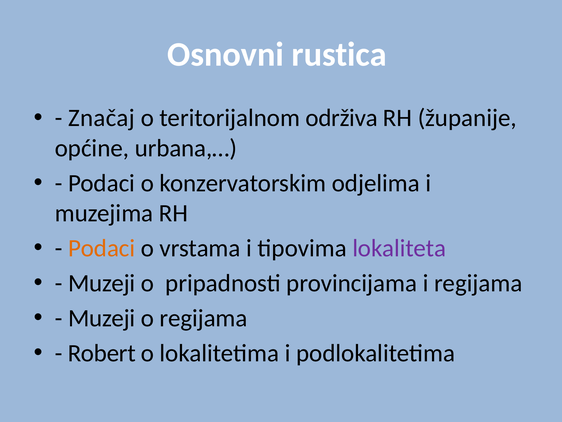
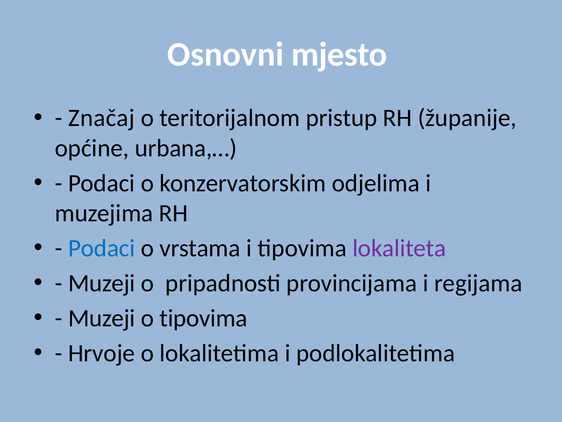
rustica: rustica -> mjesto (339, 54)
održiva: održiva -> pristup (342, 118)
Podaci colour: orange -> blue (102, 248)
o regijama: regijama -> tipovima (204, 318)
Robert: Robert -> Hrvoje (102, 353)
